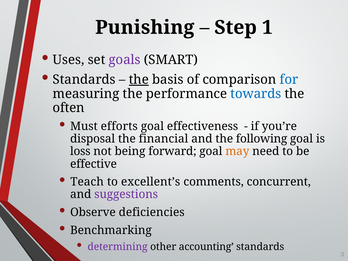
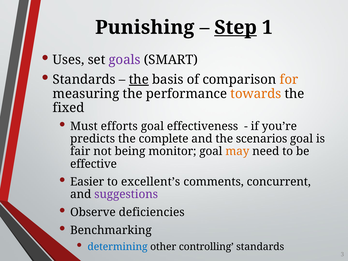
Step underline: none -> present (236, 27)
for colour: blue -> orange (289, 80)
towards colour: blue -> orange (256, 94)
often: often -> fixed (69, 108)
disposal: disposal -> predicts (93, 139)
financial: financial -> complete (164, 139)
following: following -> scenarios (262, 139)
loss: loss -> fair (80, 151)
forward: forward -> monitor (172, 151)
Teach: Teach -> Easier (87, 182)
determining colour: purple -> blue (118, 247)
accounting: accounting -> controlling (206, 247)
